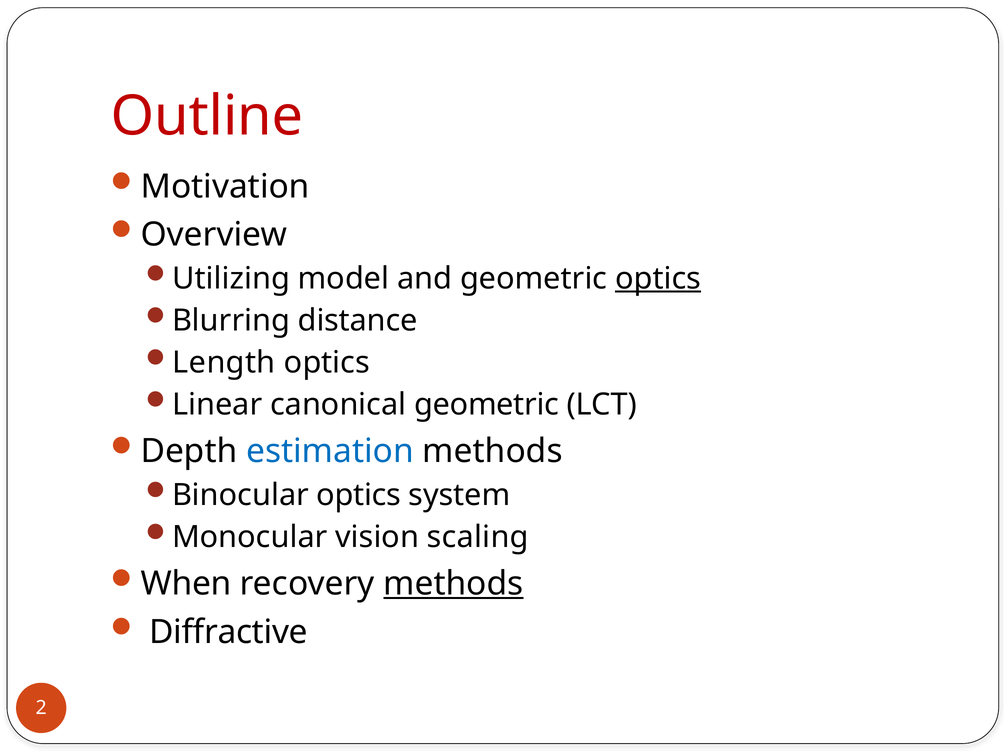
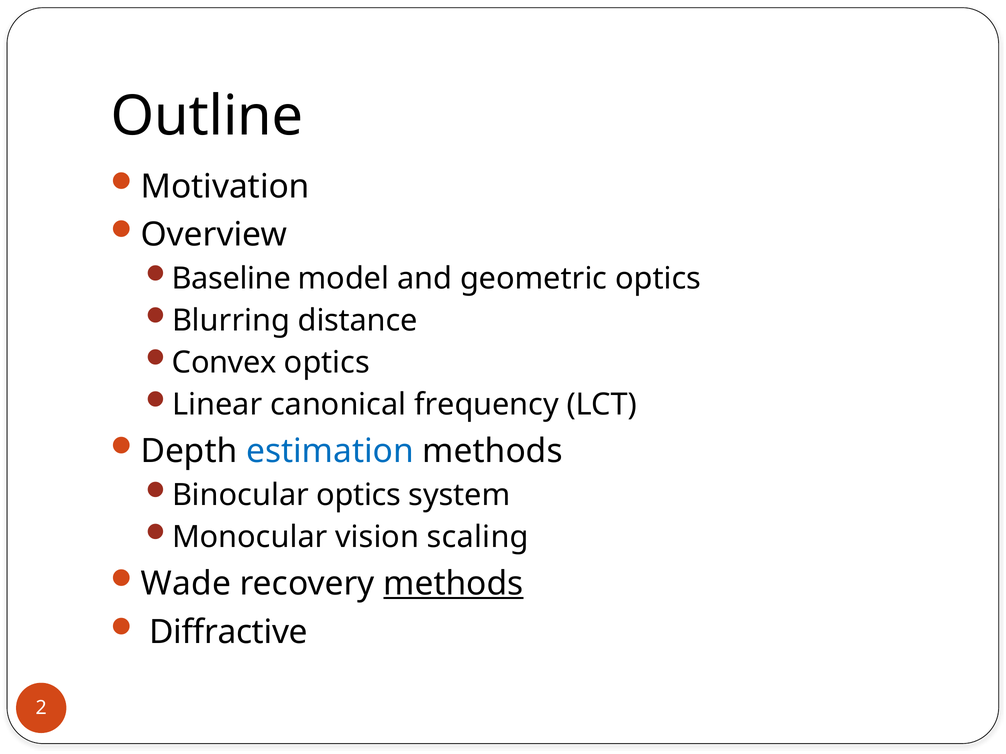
Outline colour: red -> black (207, 116)
Utilizing: Utilizing -> Baseline (231, 279)
optics underline: present -> none (658, 279)
Length: Length -> Convex (224, 363)
canonical geometric: geometric -> frequency (486, 405)
When: When -> Wade (186, 584)
